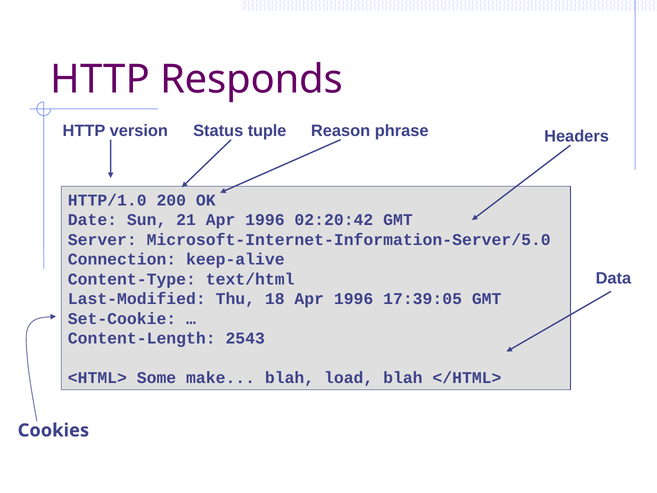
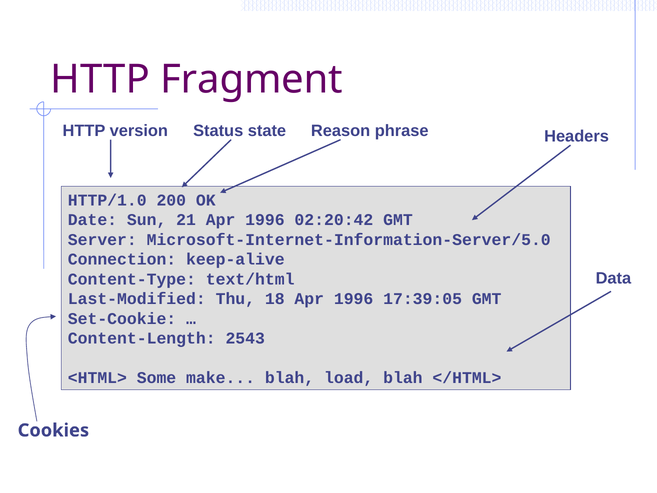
Responds: Responds -> Fragment (252, 79)
tuple: tuple -> state (267, 131)
